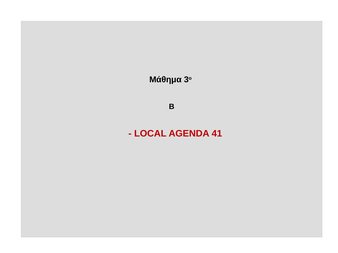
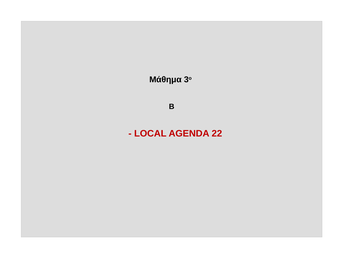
41: 41 -> 22 (217, 134)
